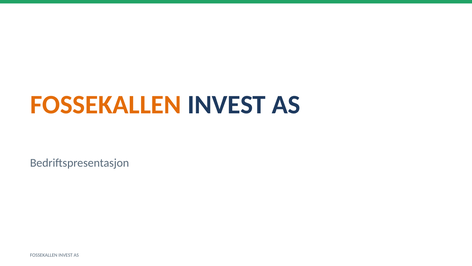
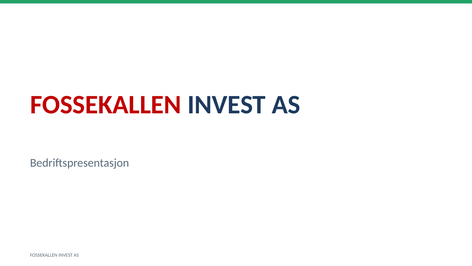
FOSSEKALLEN colour: orange -> red (106, 105)
